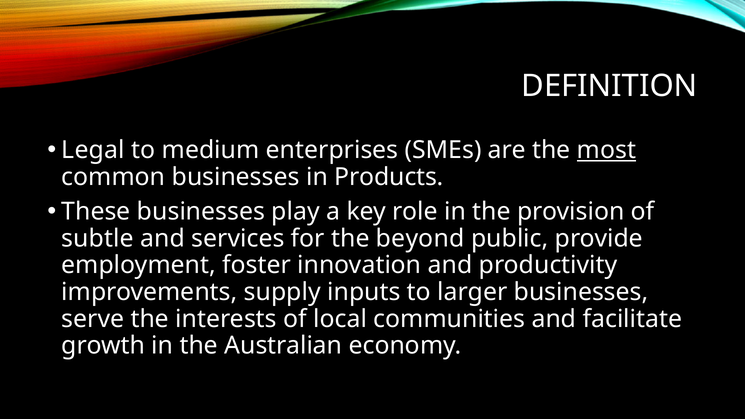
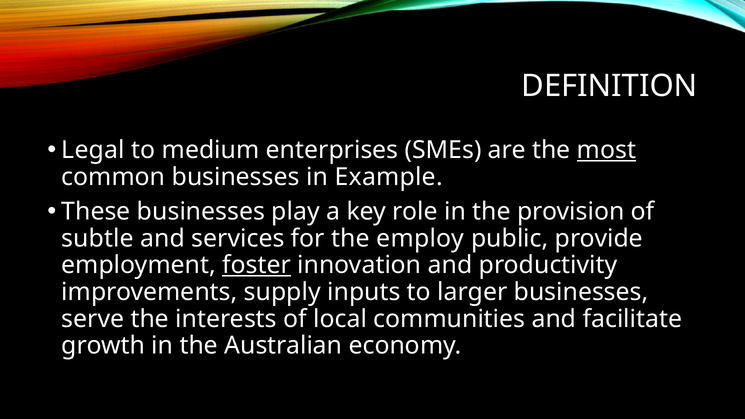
Products: Products -> Example (389, 177)
beyond: beyond -> employ (420, 238)
foster underline: none -> present (257, 265)
